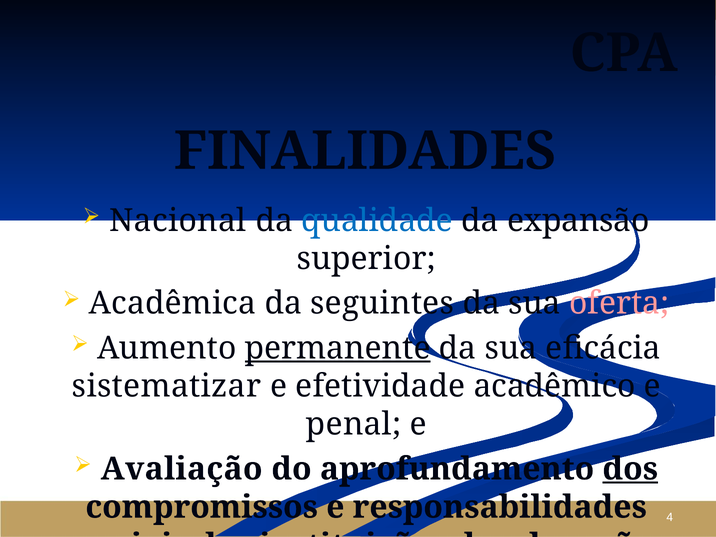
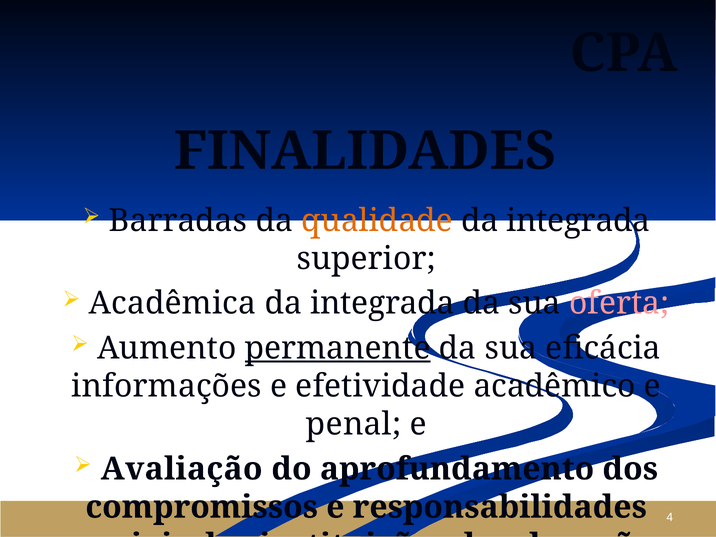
Nacional: Nacional -> Barradas (178, 221)
qualidade colour: blue -> orange (377, 221)
expansão: expansão -> integrada (578, 221)
seguintes: seguintes -> integrada (382, 303)
sistematizar: sistematizar -> informações (167, 386)
dos underline: present -> none (630, 469)
